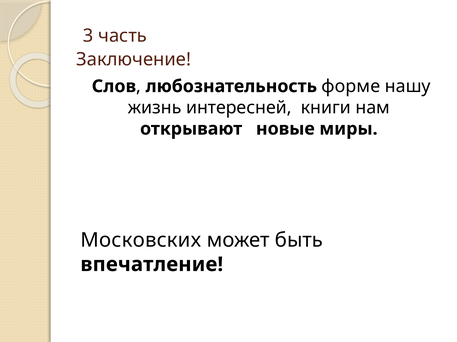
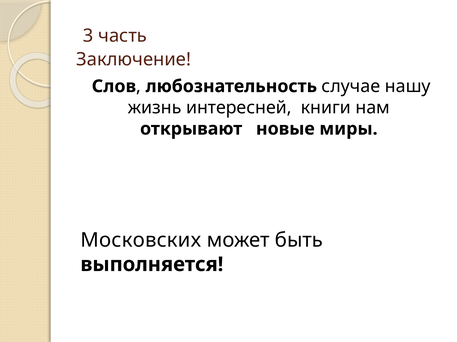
форме: форме -> случае (351, 86)
впечатление: впечатление -> выполняется (152, 265)
